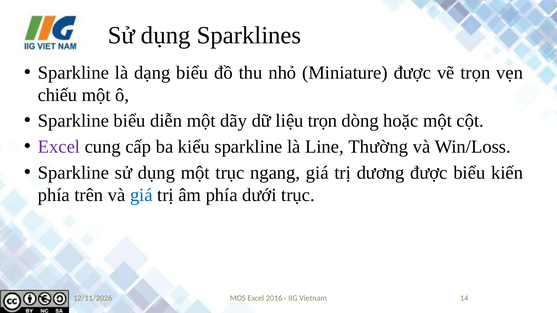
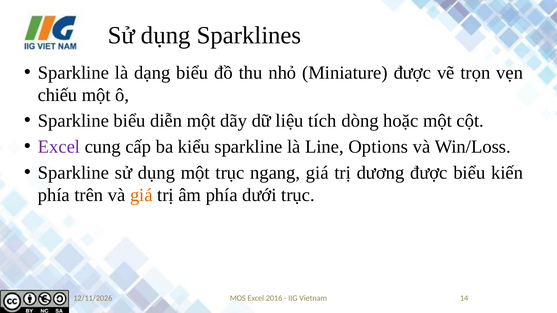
liệu trọn: trọn -> tích (322, 121)
Thường: Thường -> Options (378, 147)
giá colour: blue -> orange (141, 195)
